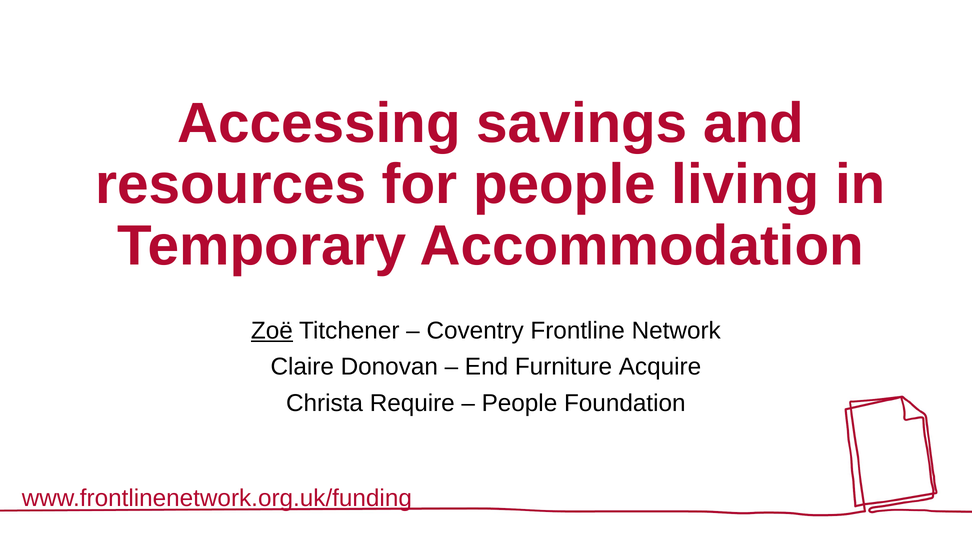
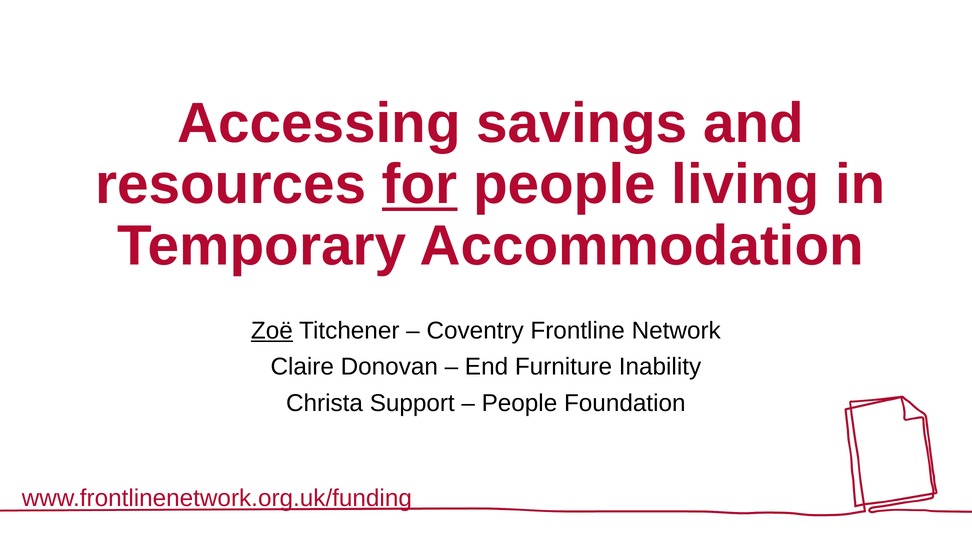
for underline: none -> present (420, 185)
Acquire: Acquire -> Inability (660, 367)
Require: Require -> Support (412, 403)
